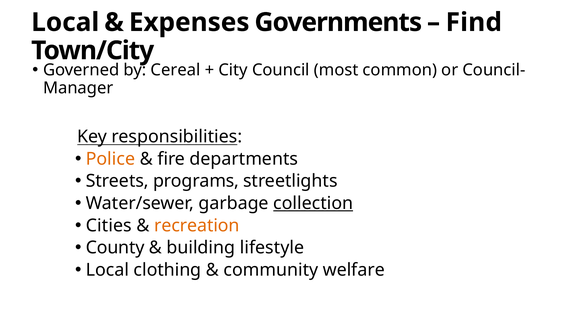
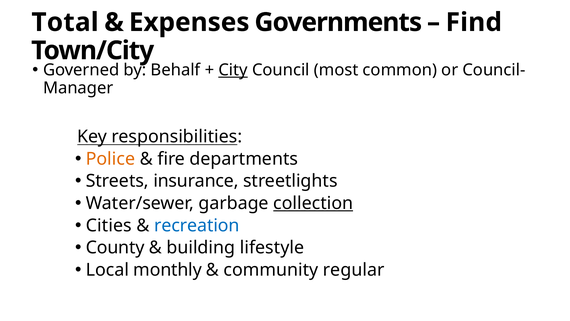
Local: Local -> Total (65, 22)
Cereal: Cereal -> Behalf (176, 70)
City underline: none -> present (233, 70)
programs: programs -> insurance (196, 181)
recreation colour: orange -> blue (197, 225)
clothing: clothing -> monthly (168, 270)
welfare: welfare -> regular (354, 270)
